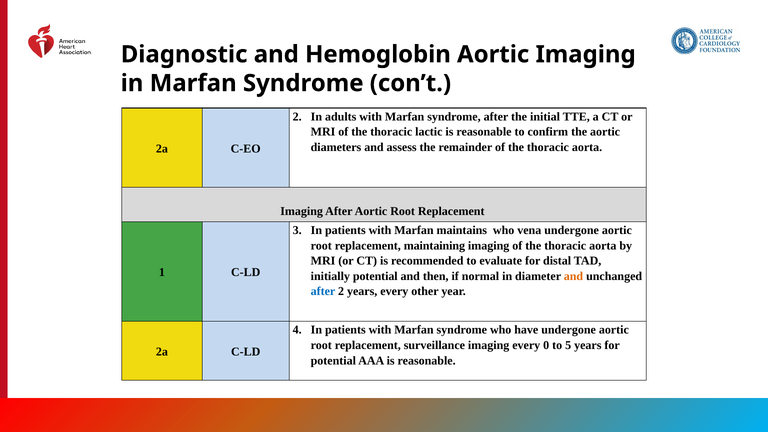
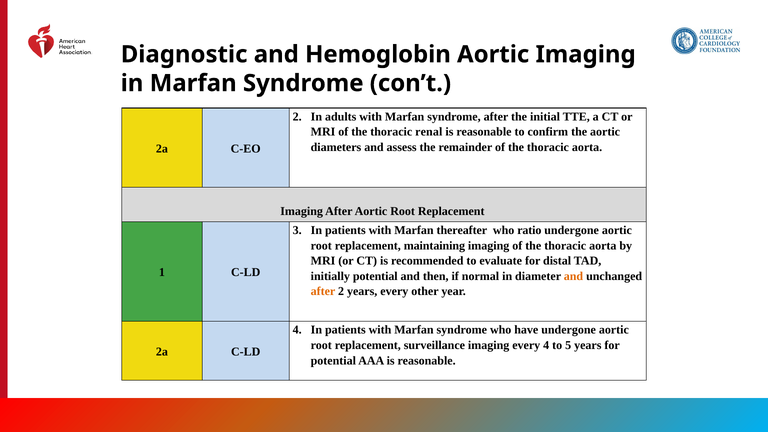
lactic: lactic -> renal (429, 132)
maintains: maintains -> thereafter (462, 230)
vena: vena -> ratio (529, 230)
after colour: blue -> orange (323, 291)
every 0: 0 -> 4 (546, 345)
